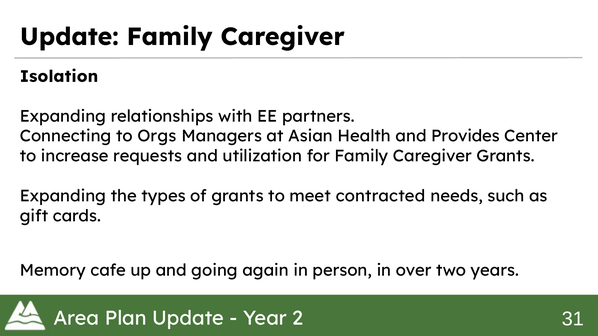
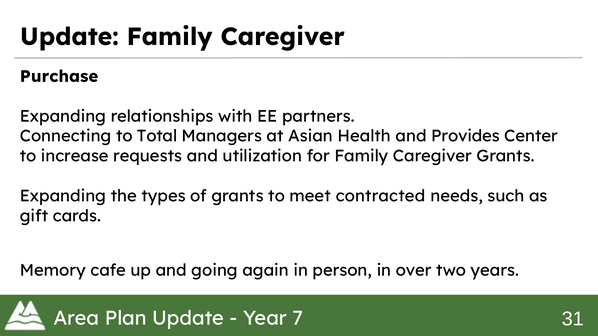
Isolation: Isolation -> Purchase (59, 76)
Orgs: Orgs -> Total (157, 136)
2: 2 -> 7 (298, 319)
